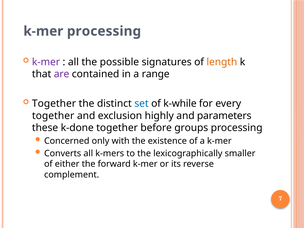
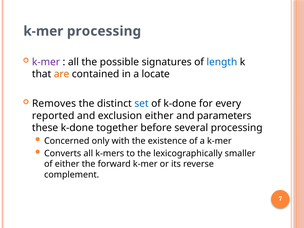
length colour: orange -> blue (222, 62)
are colour: purple -> orange (62, 74)
range: range -> locate (156, 74)
Together: Together -> Removes (54, 104)
of k-while: k-while -> k-done (180, 104)
together: together -> reported (53, 116)
exclusion highly: highly -> either (159, 116)
groups: groups -> several (191, 128)
